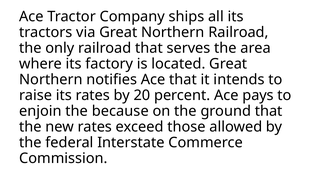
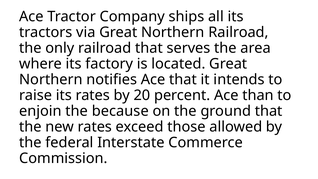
pays: pays -> than (258, 95)
